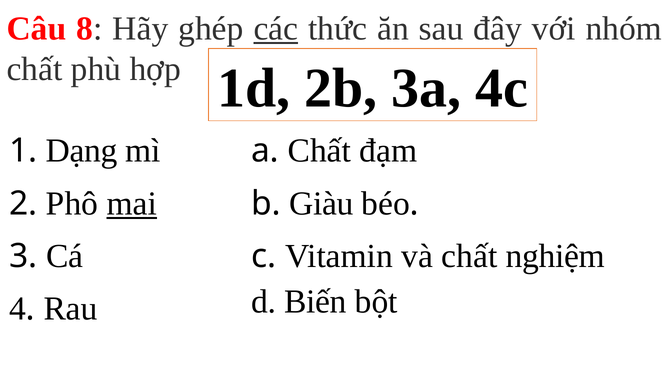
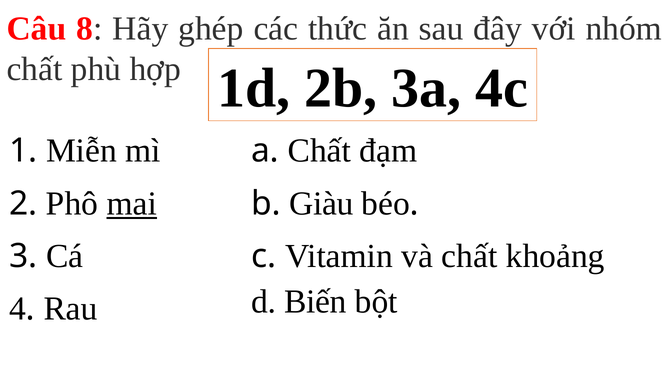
các underline: present -> none (276, 29)
Dạng: Dạng -> Miễn (81, 151)
nghiệm: nghiệm -> khoảng (555, 256)
